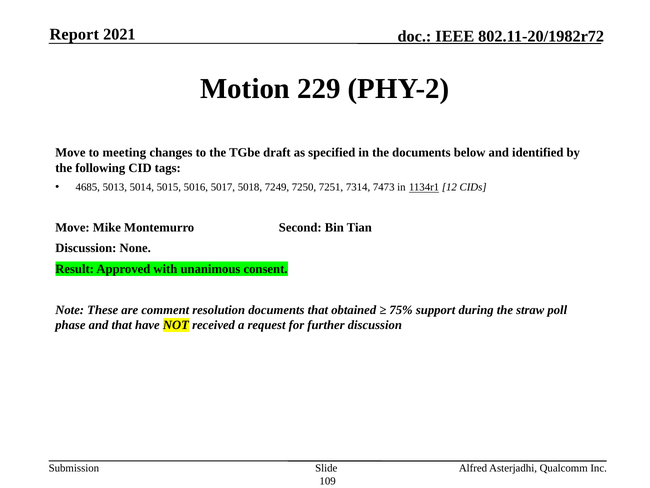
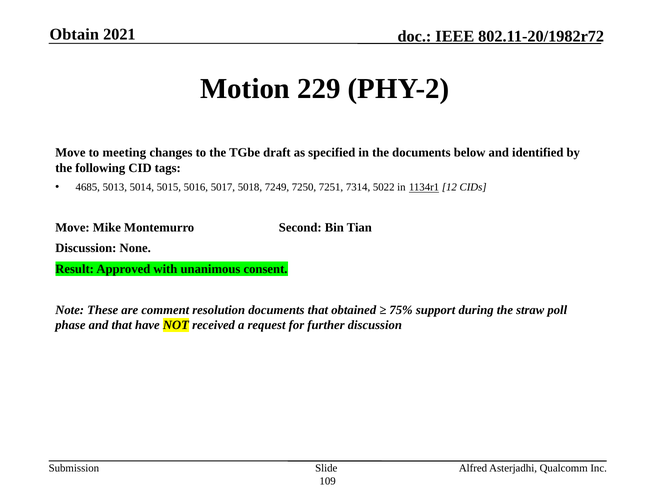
Report: Report -> Obtain (74, 34)
7473: 7473 -> 5022 (384, 187)
